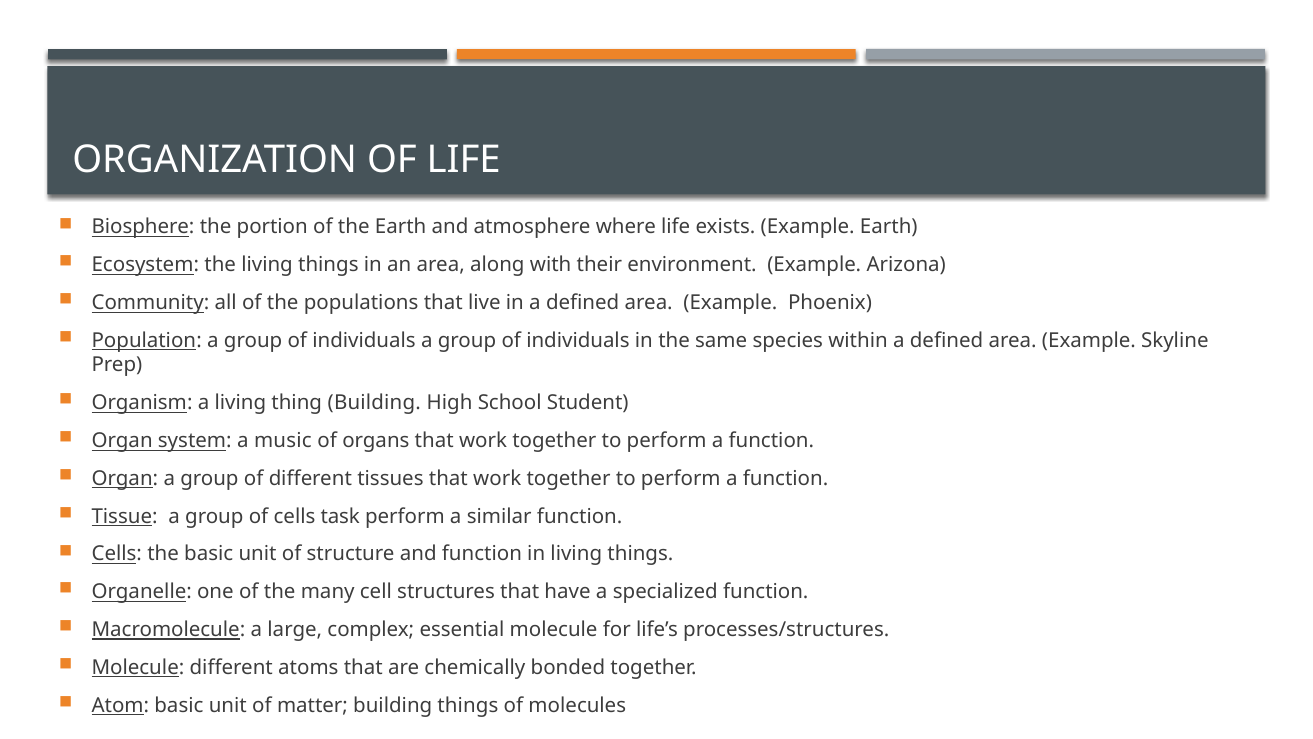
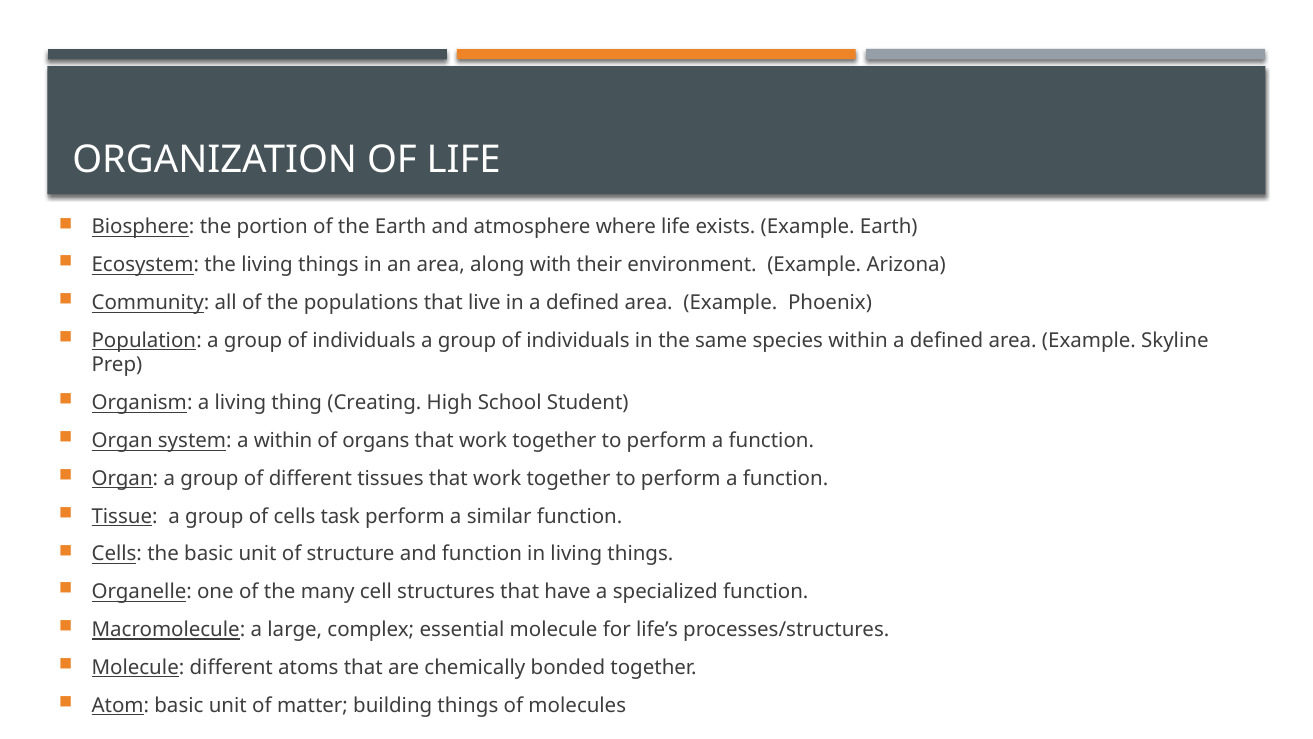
thing Building: Building -> Creating (374, 403)
a music: music -> within (283, 440)
